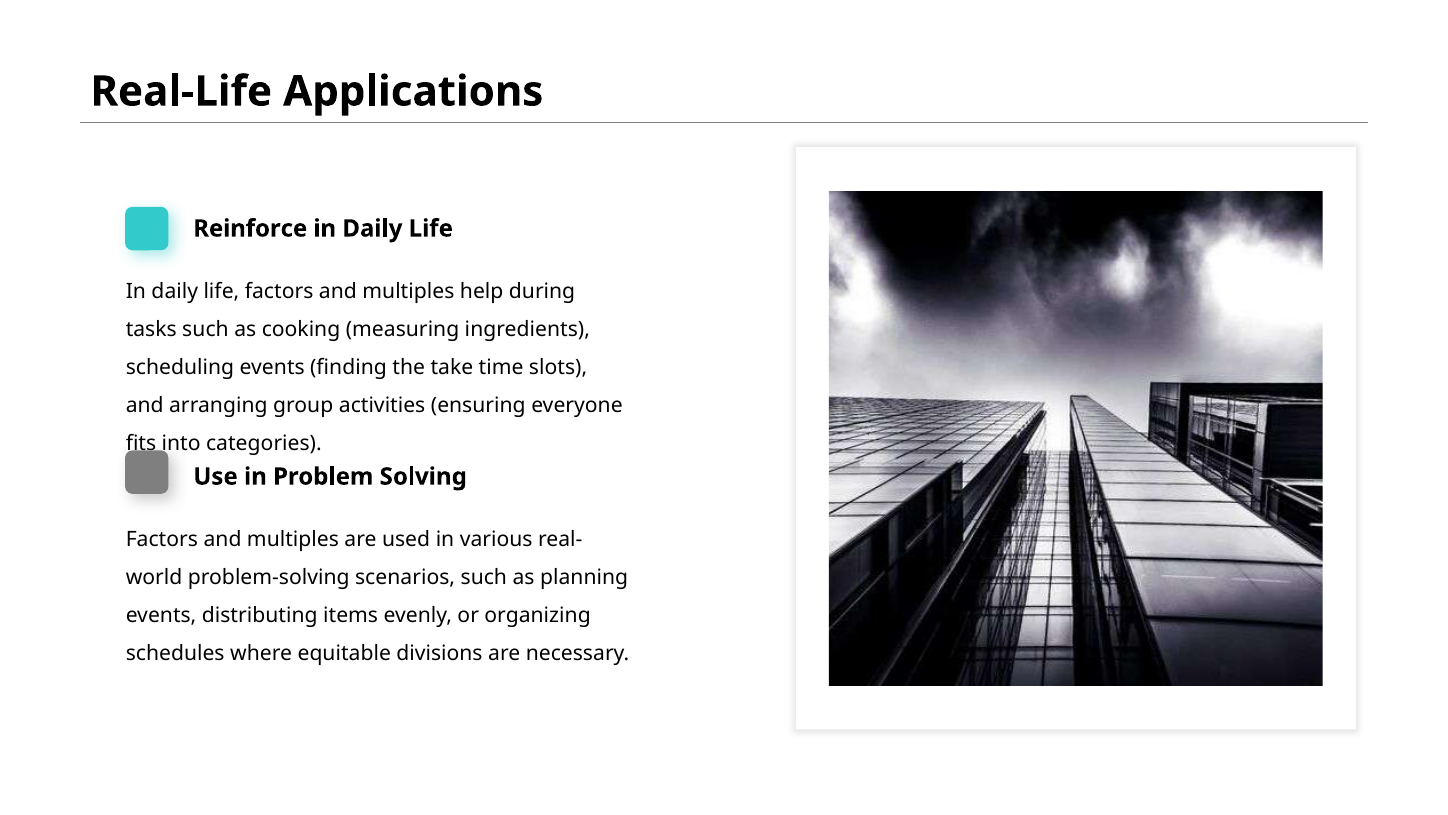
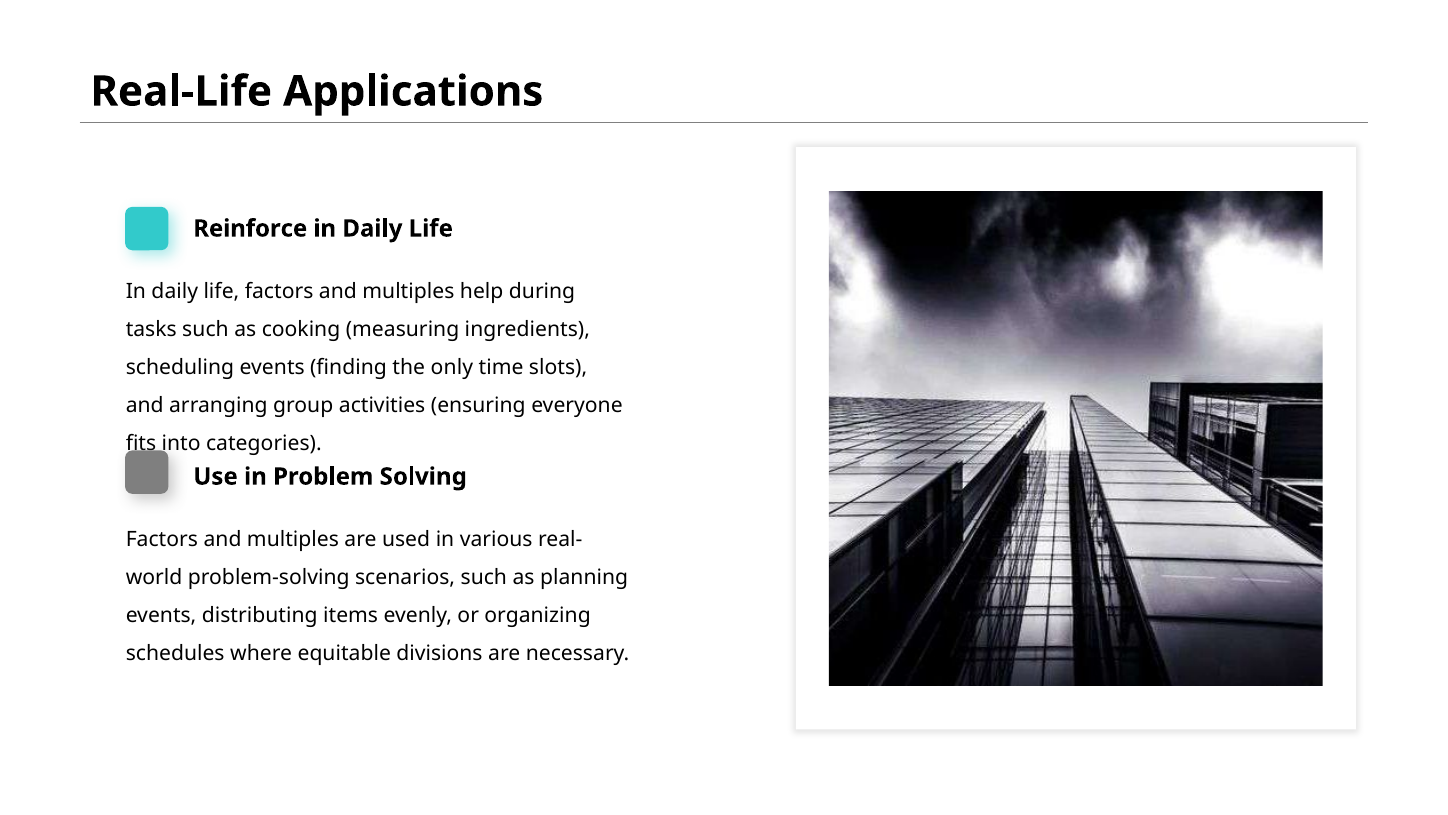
take: take -> only (452, 368)
